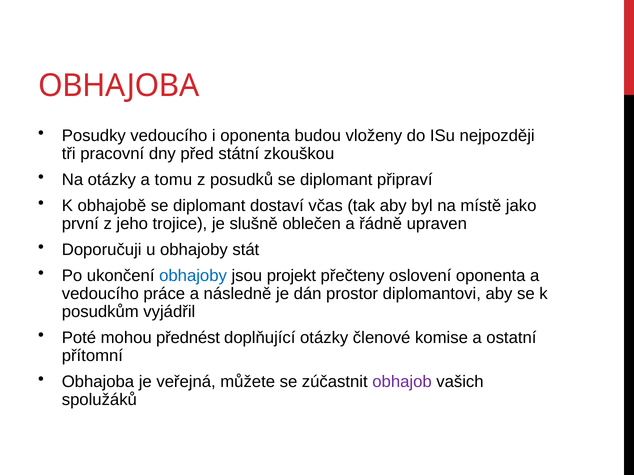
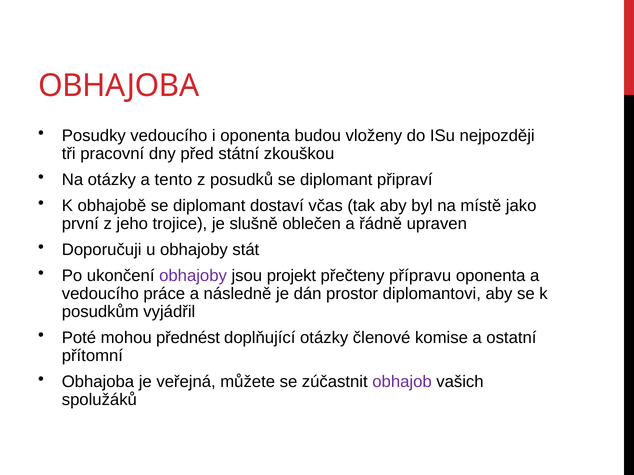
tomu: tomu -> tento (173, 180)
obhajoby colour: blue -> purple (193, 276)
oslovení: oslovení -> přípravu (420, 276)
